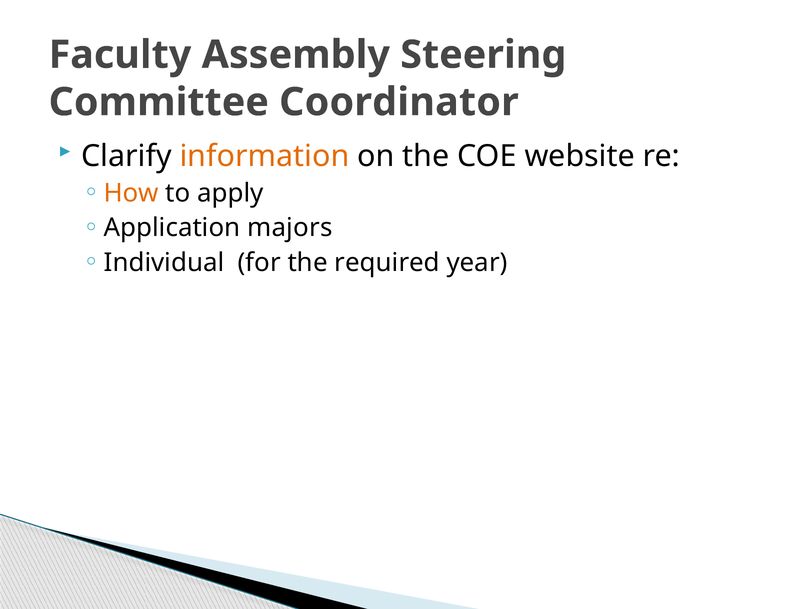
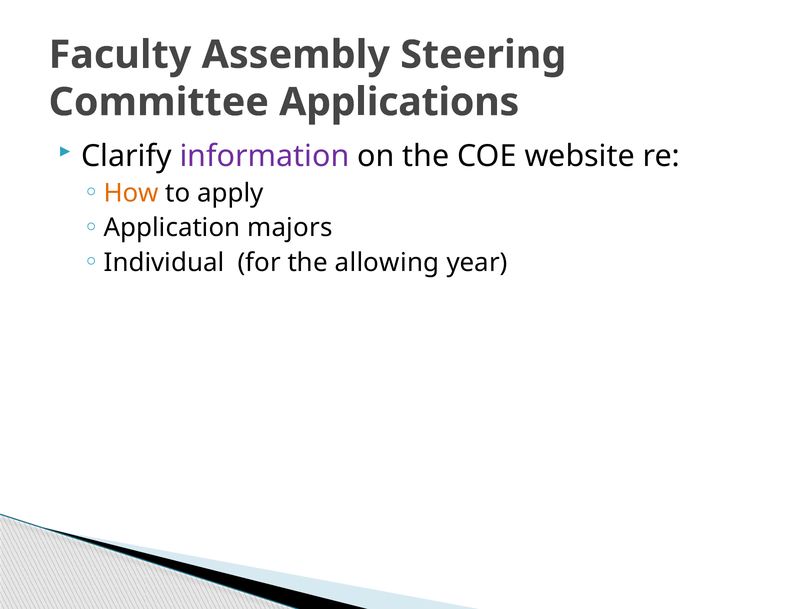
Coordinator: Coordinator -> Applications (399, 102)
information colour: orange -> purple (264, 156)
required: required -> allowing (387, 263)
